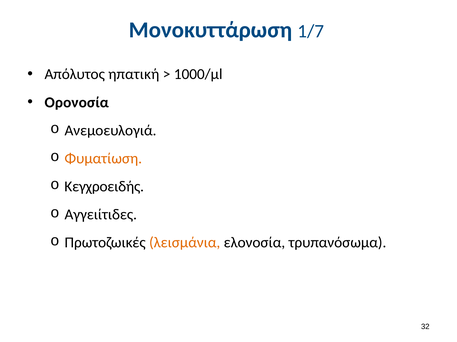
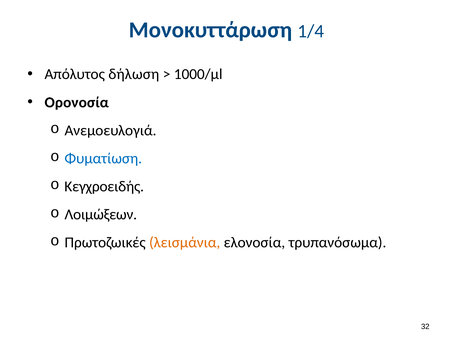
1/7: 1/7 -> 1/4 (311, 31)
ηπατική: ηπατική -> δήλωση (134, 74)
Φυματίωση colour: orange -> blue (103, 159)
Αγγειίτιδες: Αγγειίτιδες -> Λοιμώξεων (101, 215)
